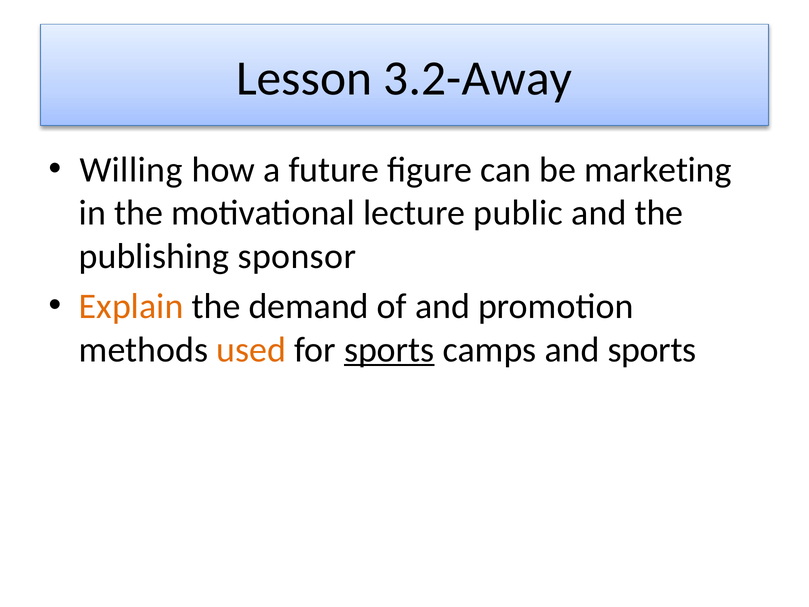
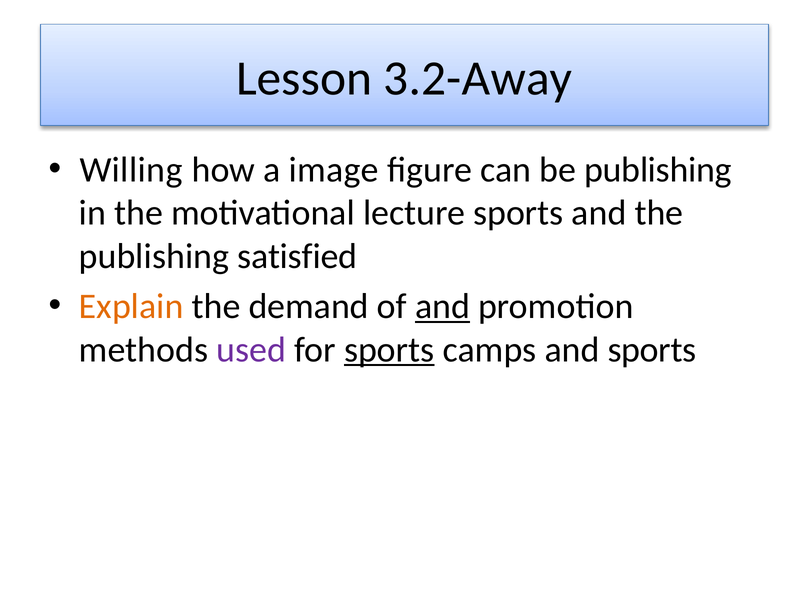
future: future -> image (334, 170)
be marketing: marketing -> publishing (658, 170)
lecture public: public -> sports (518, 213)
sponsor: sponsor -> satisfied (297, 256)
and underline: none -> present (442, 306)
used colour: orange -> purple (251, 350)
